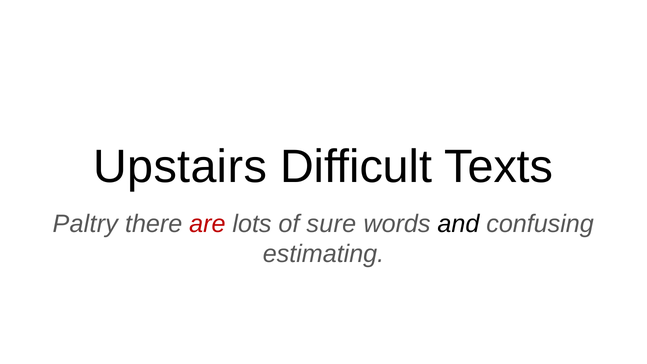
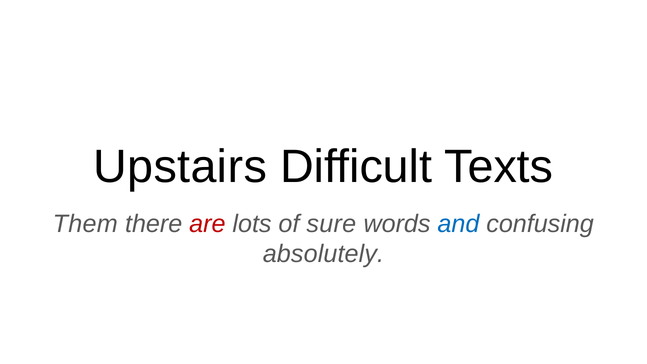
Paltry: Paltry -> Them (85, 224)
and colour: black -> blue (458, 224)
estimating: estimating -> absolutely (323, 254)
